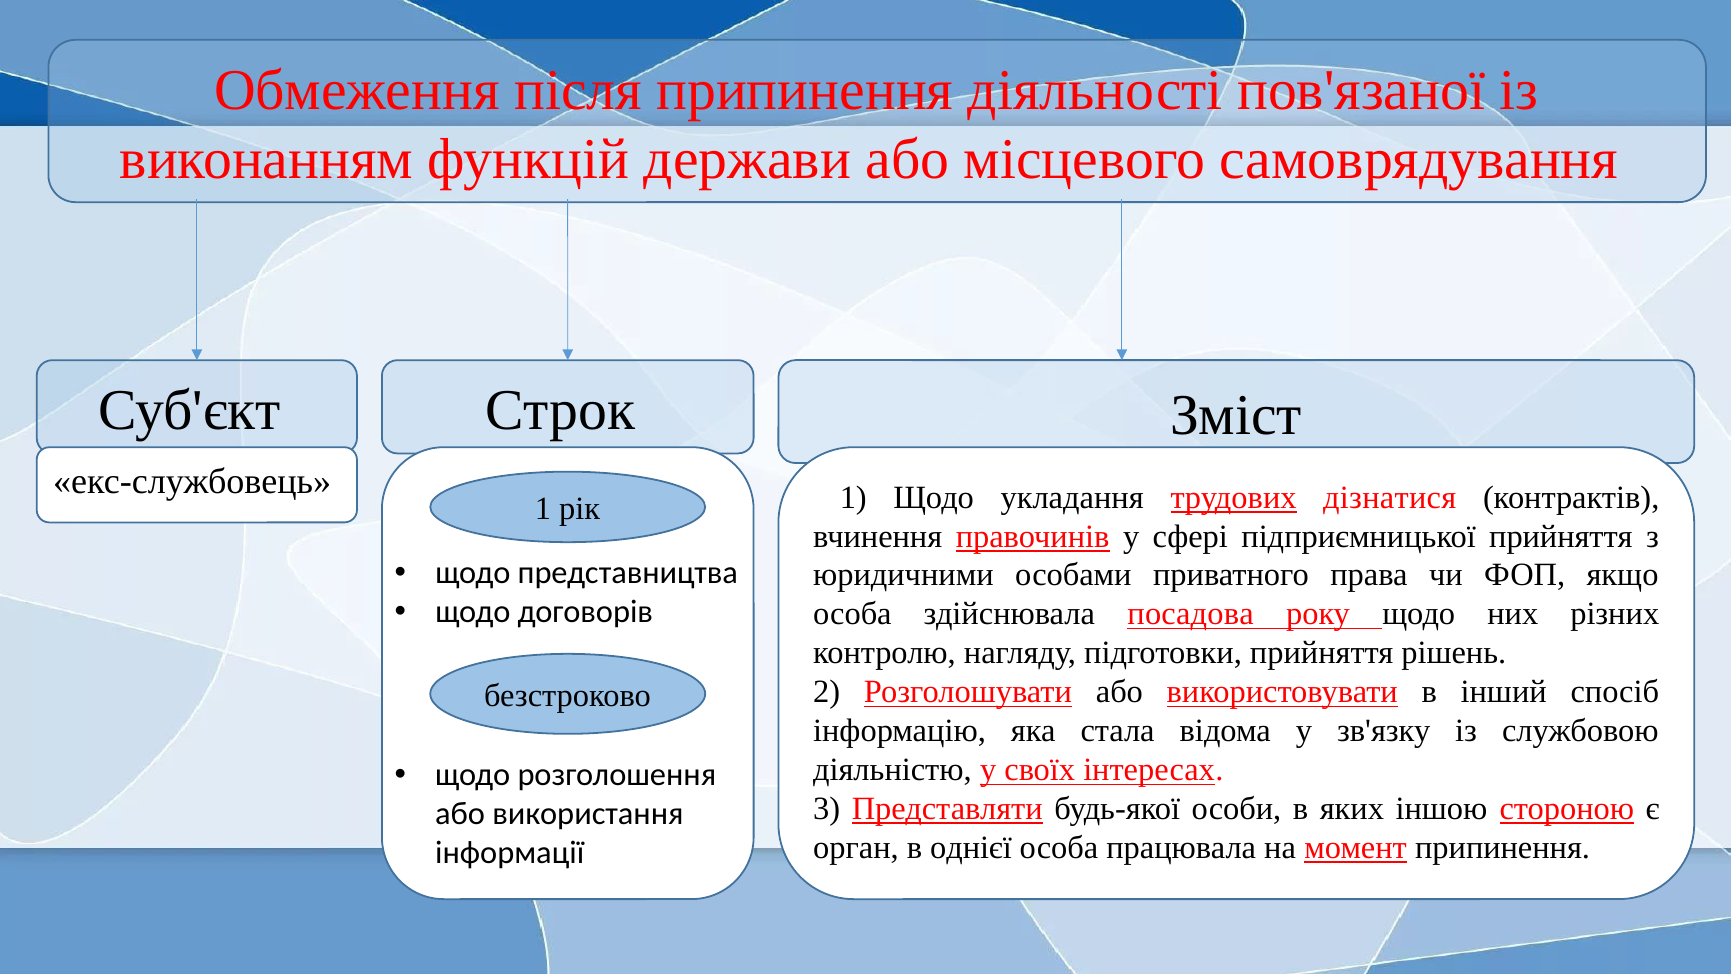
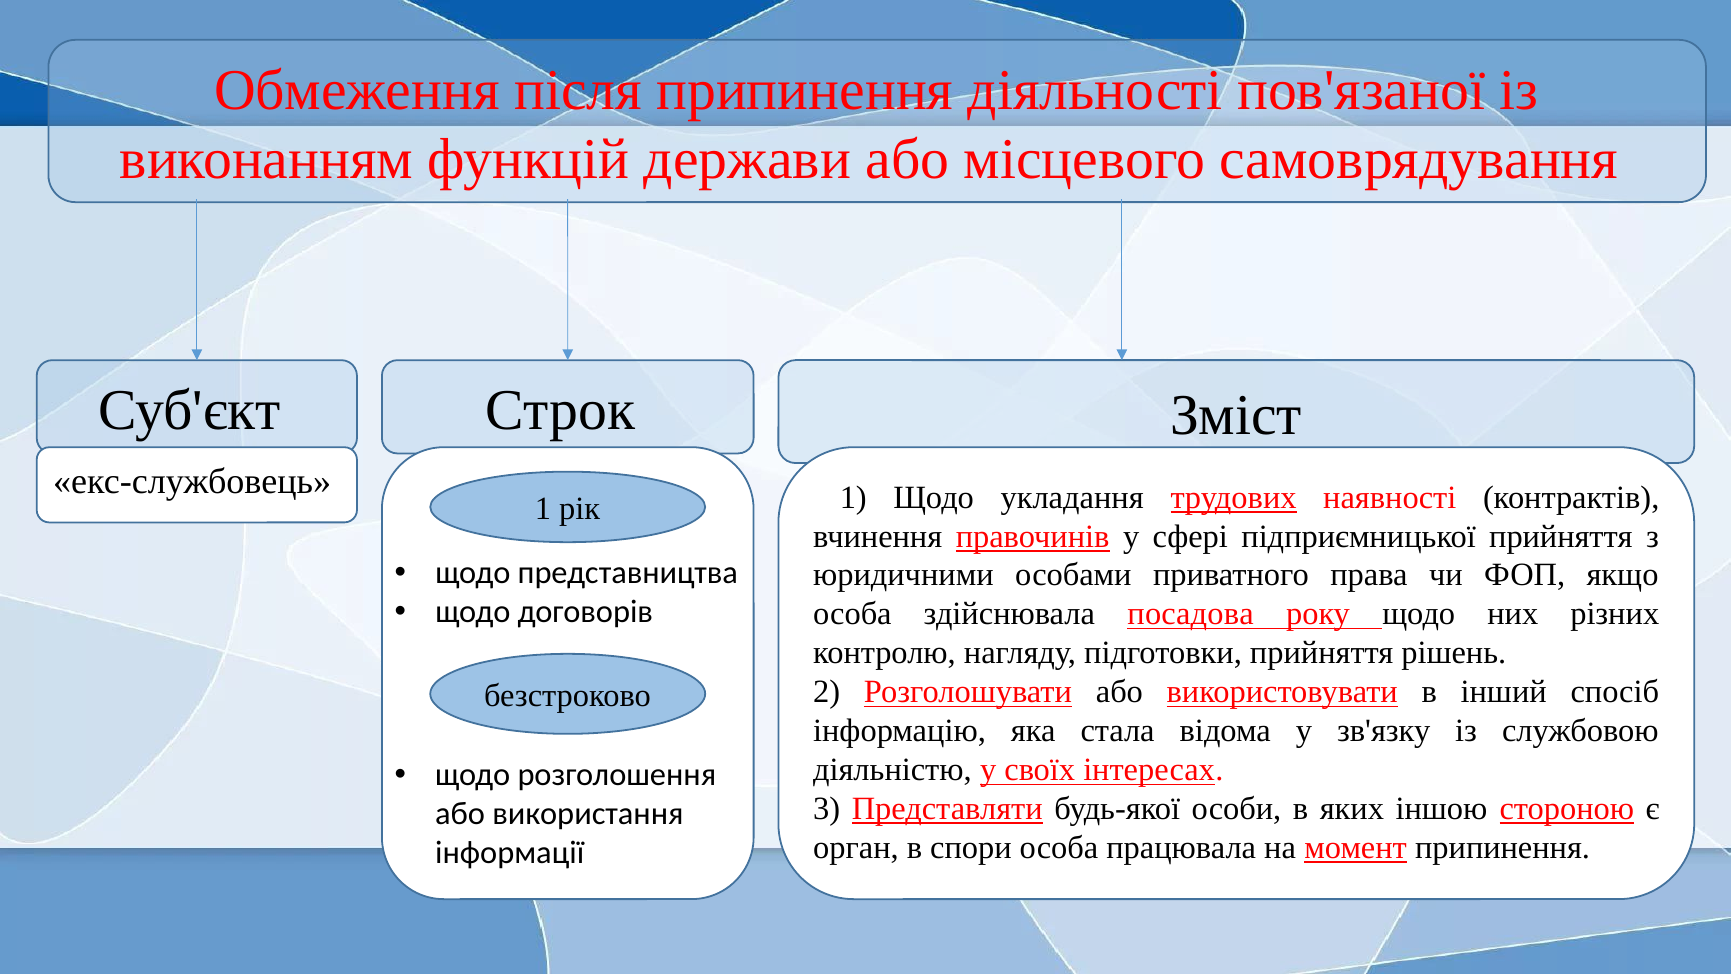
дізнатися: дізнатися -> наявності (1390, 497)
однієї: однієї -> спори (971, 848)
